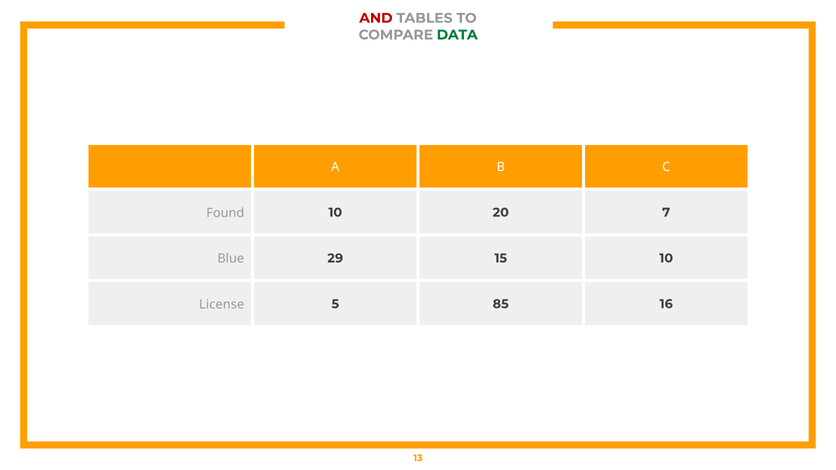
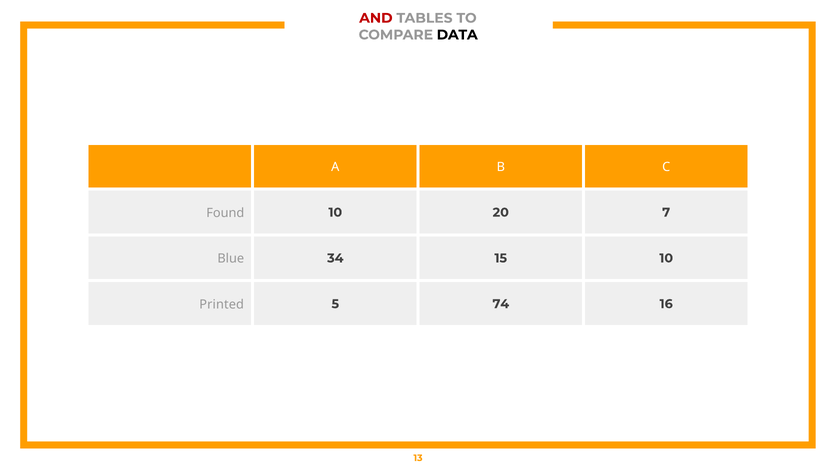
DATA colour: green -> black (457, 35)
29: 29 -> 34 (335, 258)
License: License -> Printed (222, 304)
85: 85 -> 74 (501, 304)
